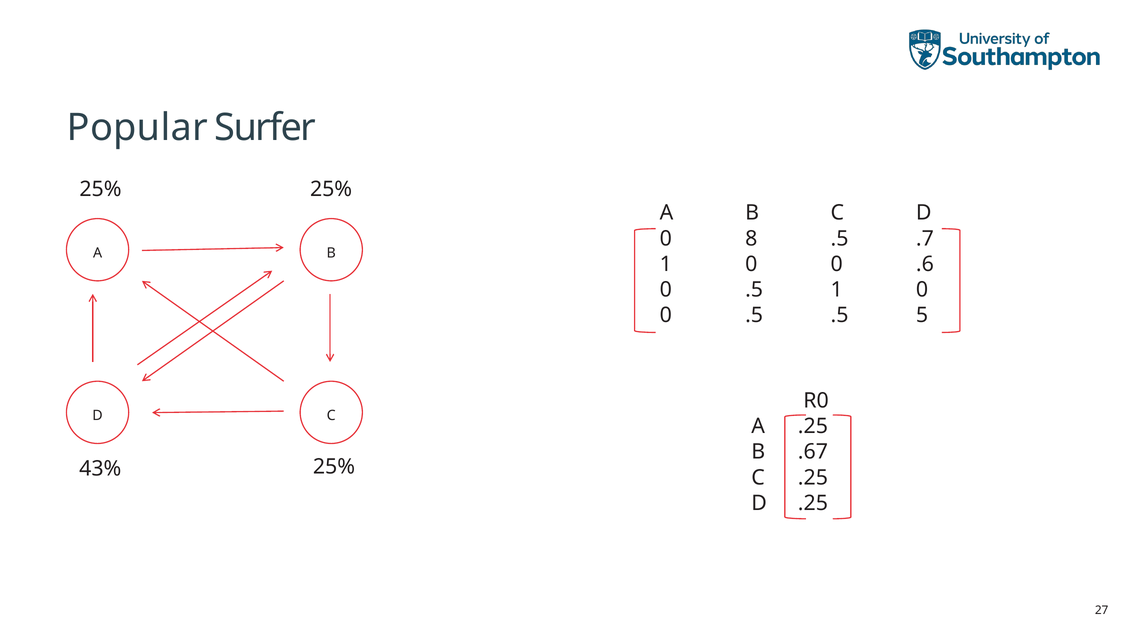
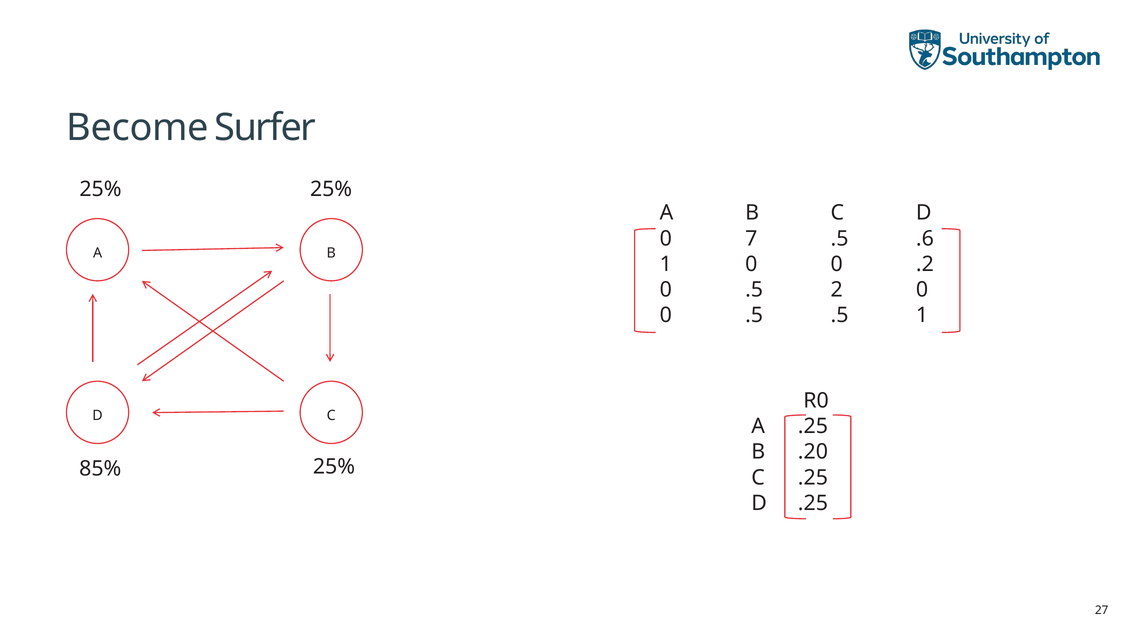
Popular: Popular -> Become (138, 128)
8: 8 -> 7 (751, 238)
.7: .7 -> .6 (925, 238)
.6: .6 -> .2 (925, 264)
.5 1: 1 -> 2 (837, 290)
.5 5: 5 -> 1 (922, 315)
.67: .67 -> .20 (813, 452)
43%: 43% -> 85% (100, 468)
